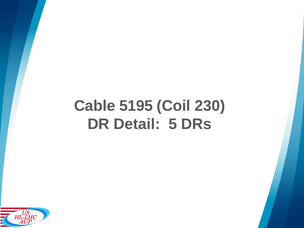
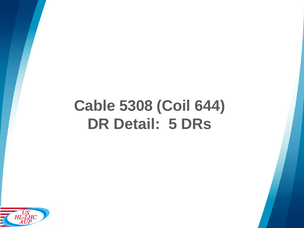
5195: 5195 -> 5308 (136, 106)
230: 230 -> 644 (210, 106)
